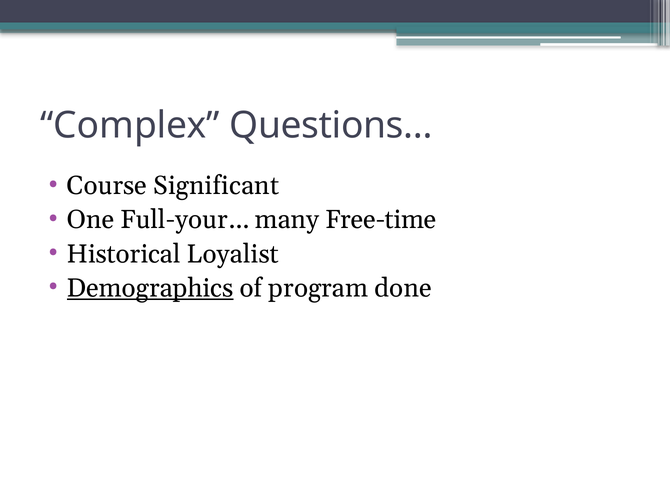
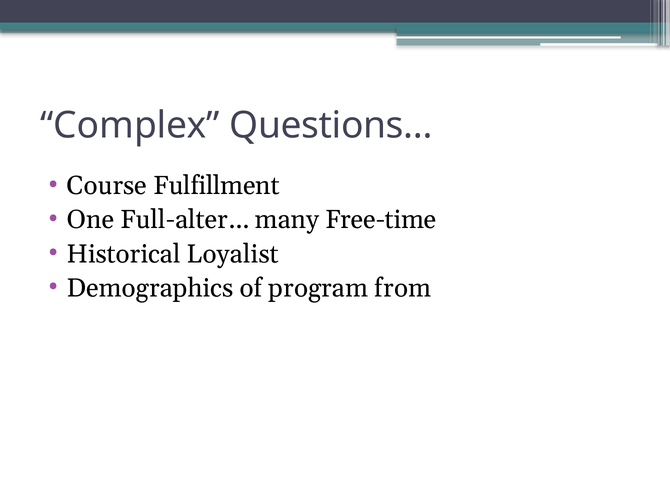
Significant: Significant -> Fulfillment (216, 186)
Full-your…: Full-your… -> Full-alter… (185, 220)
Demographics underline: present -> none (150, 288)
done: done -> from (403, 288)
